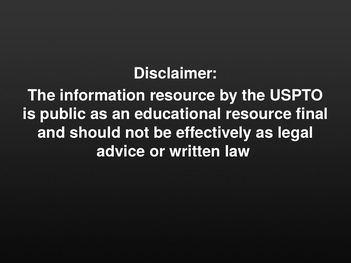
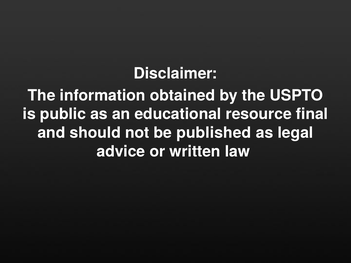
information resource: resource -> obtained (182, 95)
effectively: effectively -> published (214, 133)
